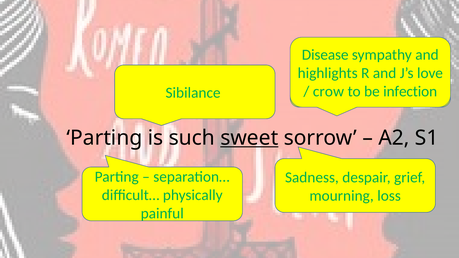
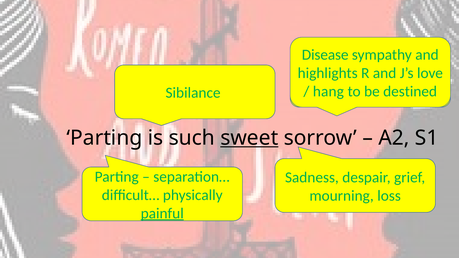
crow: crow -> hang (328, 92)
infection: infection -> destined (410, 92)
painful underline: none -> present (162, 213)
